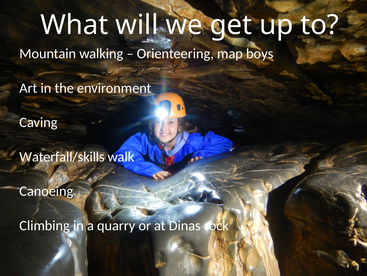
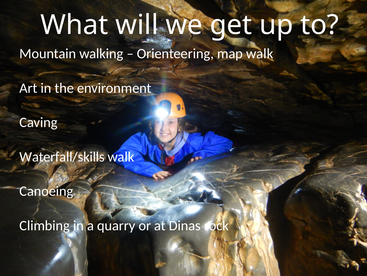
map boys: boys -> walk (260, 54)
